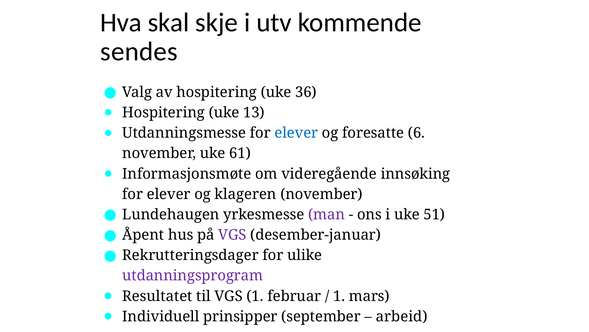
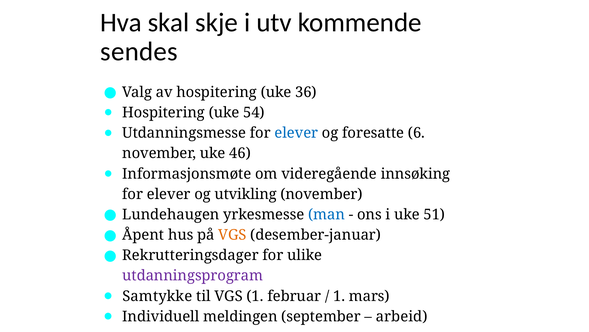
13: 13 -> 54 (254, 112)
61: 61 -> 46 (240, 153)
klageren: klageren -> utvikling (246, 194)
man colour: purple -> blue (327, 214)
VGS colour: purple -> orange (232, 234)
Resultatet: Resultatet -> Samtykke (157, 296)
prinsipper: prinsipper -> meldingen (240, 316)
